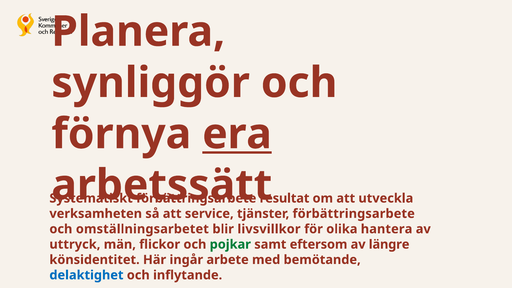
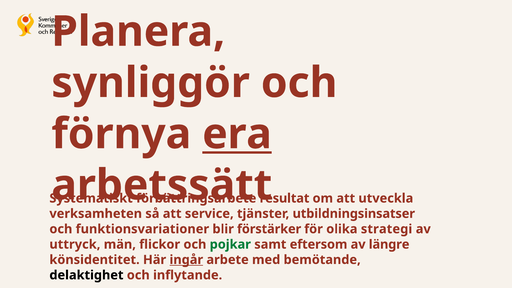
förbättringsarbete: förbättringsarbete -> utbildningsinsatser (354, 214)
omställningsarbetet: omställningsarbetet -> funktionsvariationer (142, 229)
livsvillkor: livsvillkor -> förstärker (269, 229)
hantera: hantera -> strategi (387, 229)
ingår underline: none -> present (186, 260)
delaktighet colour: blue -> black (86, 275)
